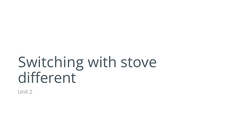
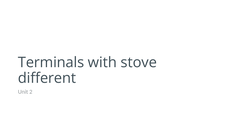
Switching: Switching -> Terminals (51, 62)
